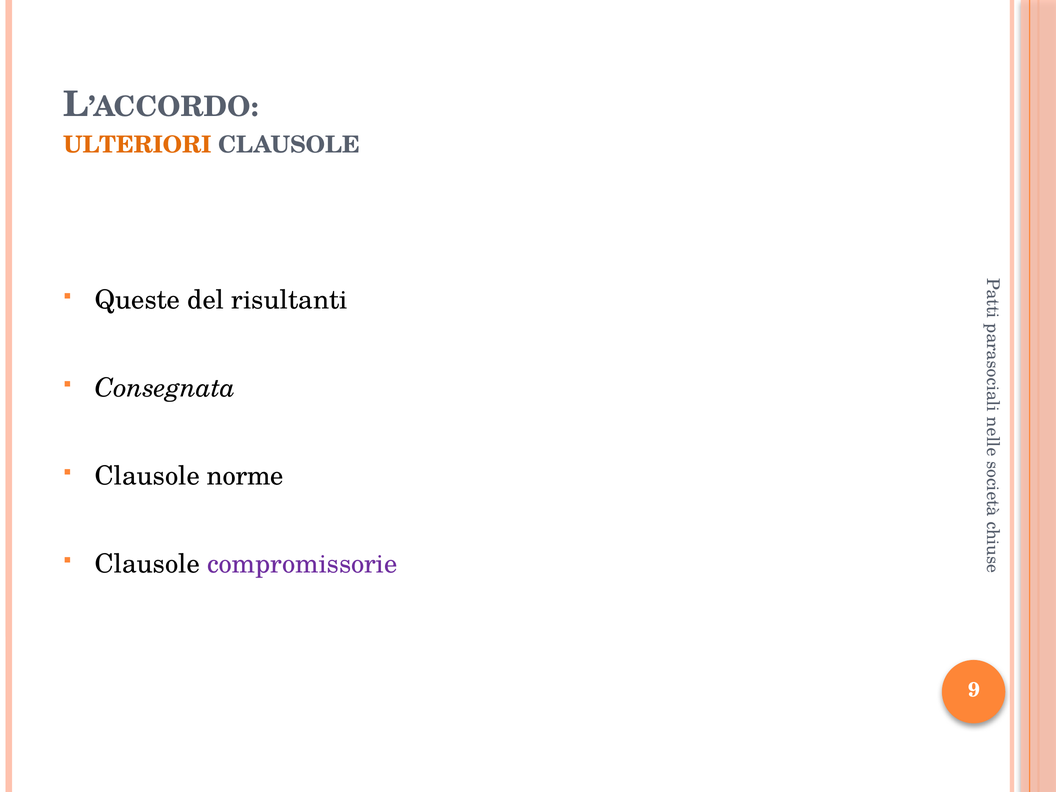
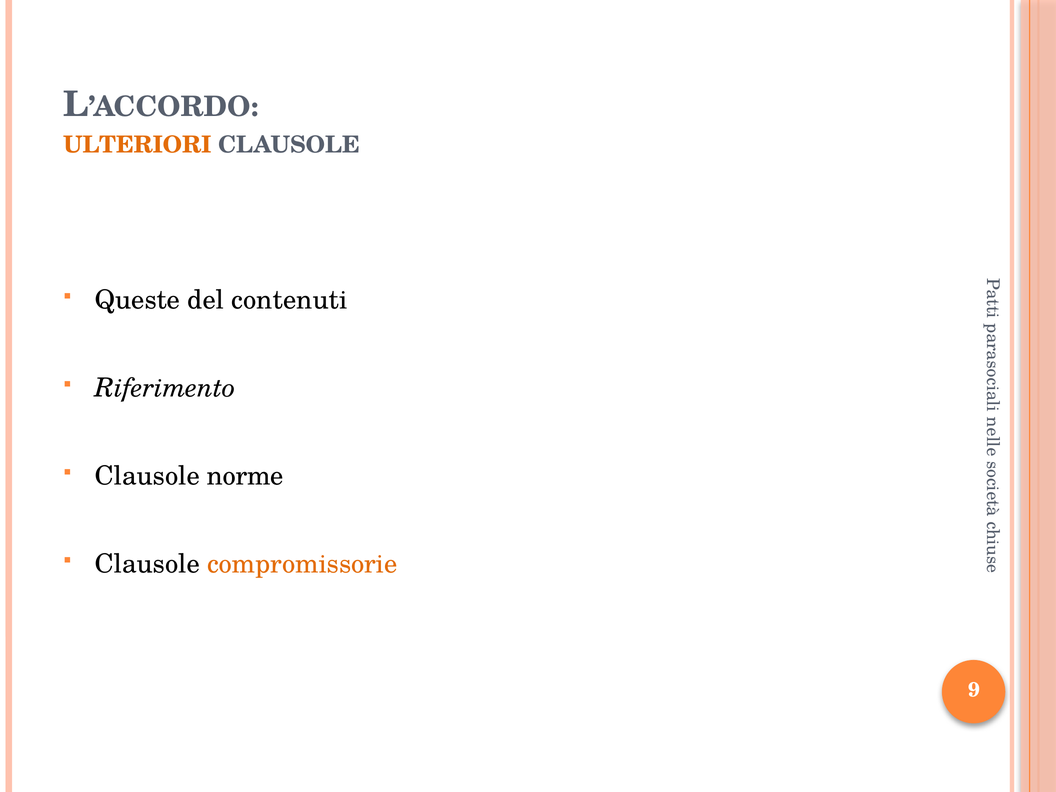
risultanti: risultanti -> contenuti (289, 300)
Consegnata: Consegnata -> Riferimento (165, 388)
compromissorie colour: purple -> orange (302, 564)
